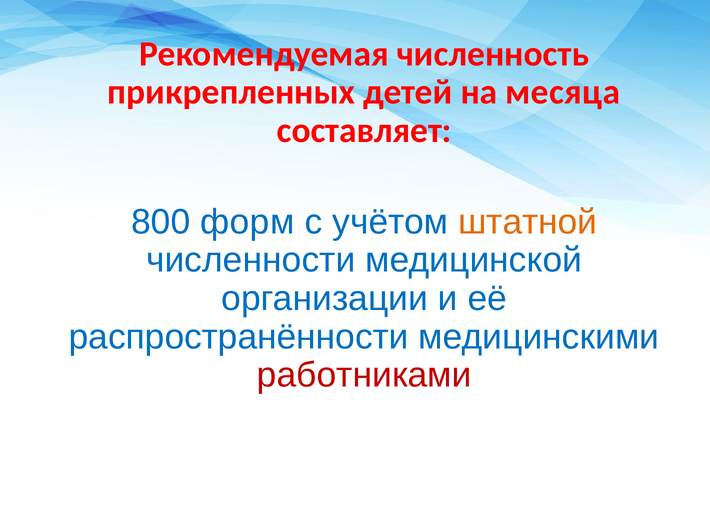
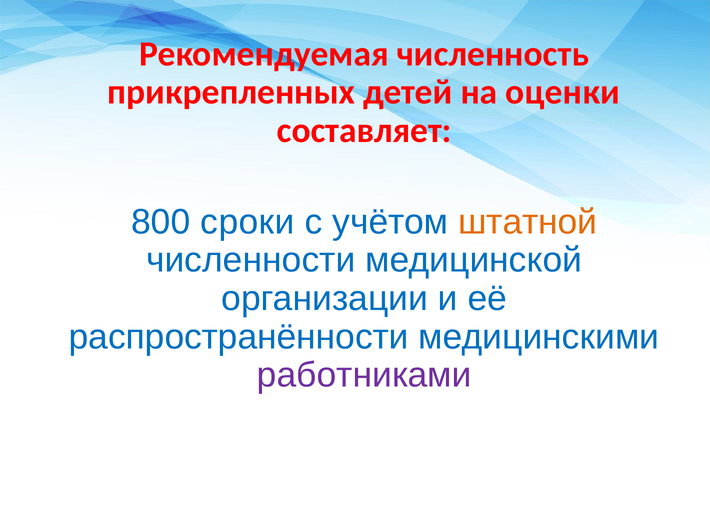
месяца: месяца -> оценки (563, 92)
форм: форм -> сроки (247, 222)
работниками colour: red -> purple (364, 376)
